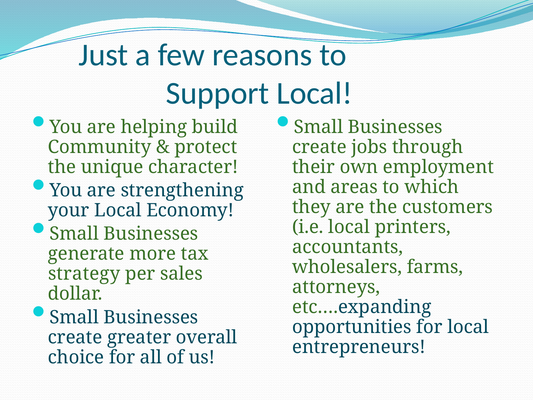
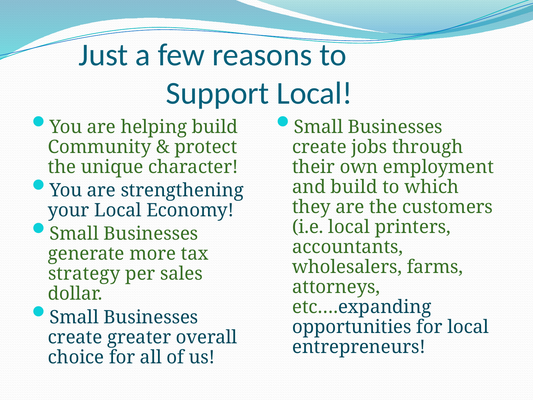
and areas: areas -> build (354, 187)
